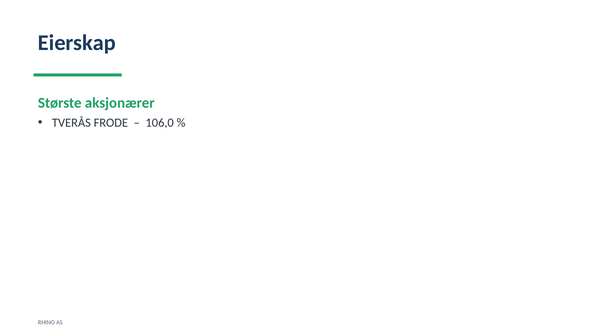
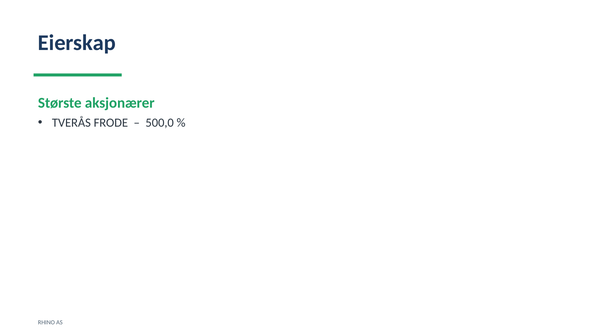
106,0: 106,0 -> 500,0 (160, 123)
